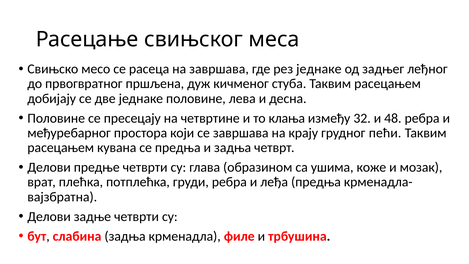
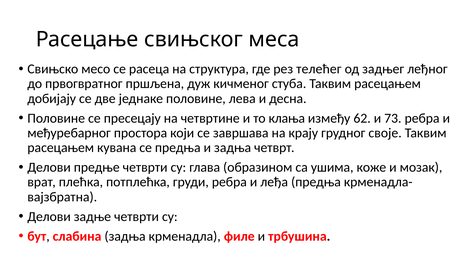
на завршава: завршава -> структура (219, 69)
рез једнаке: једнаке -> телећег (319, 69)
32: 32 -> 62 (362, 118)
48: 48 -> 73 (393, 118)
пећи: пећи -> своје (385, 133)
